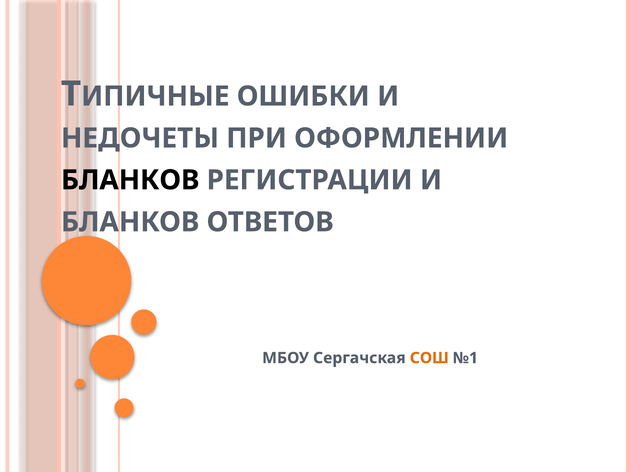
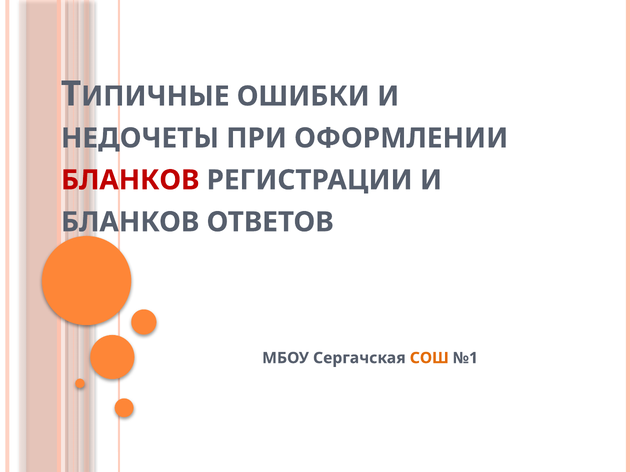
БЛАНКОВ colour: black -> red (130, 180)
